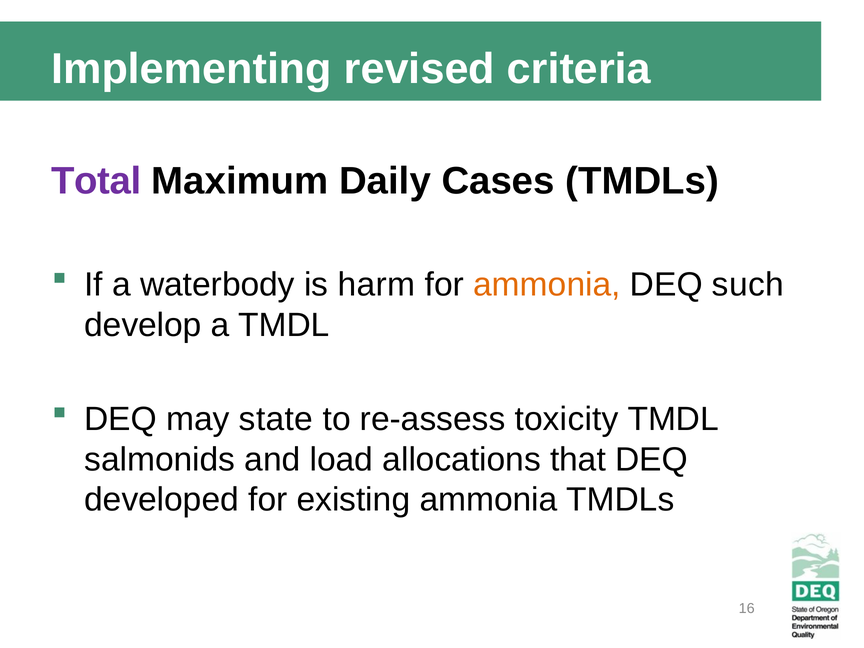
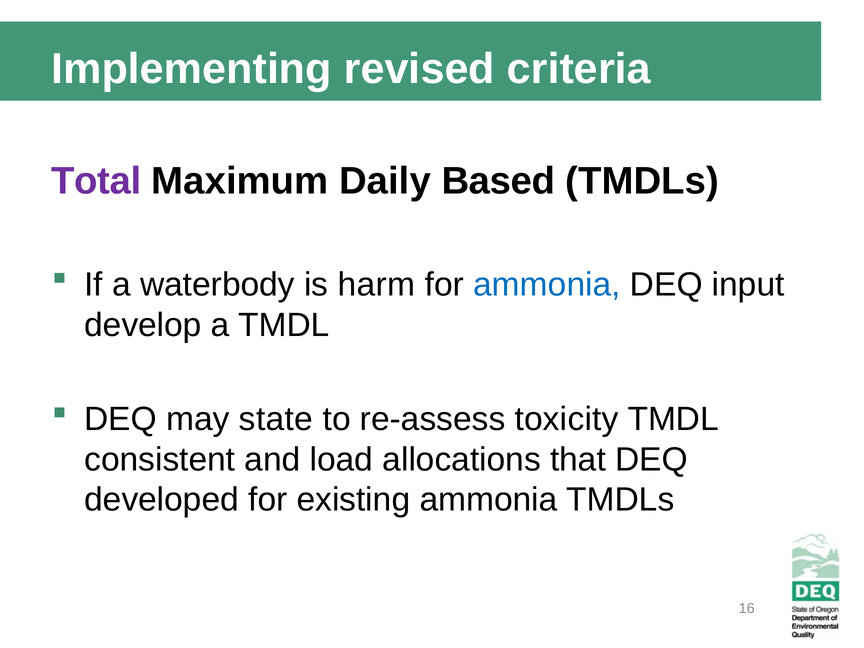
Cases: Cases -> Based (498, 181)
ammonia colour: orange -> blue (547, 285)
such: such -> input (748, 285)
salmonids: salmonids -> consistent (160, 459)
